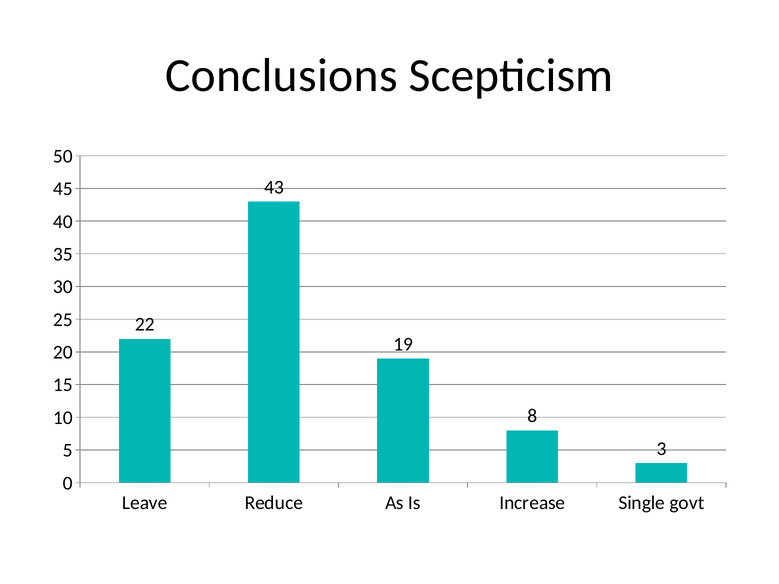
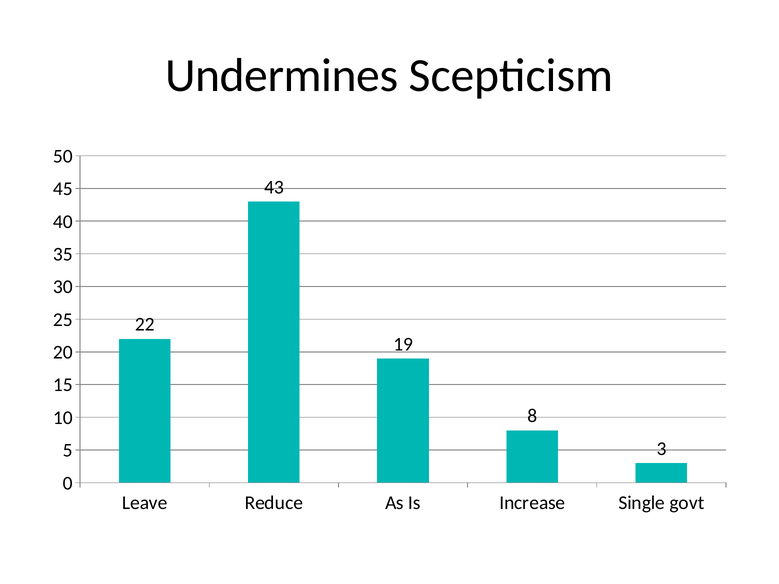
Conclusions: Conclusions -> Undermines (282, 75)
